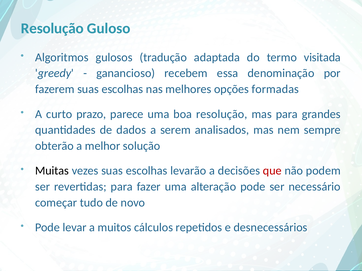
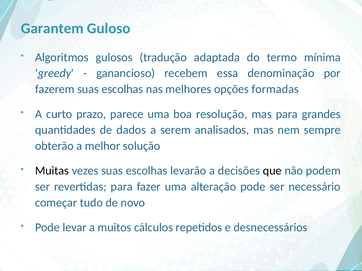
Resolução: Resolução -> Garantem (52, 28)
visitada: visitada -> mínima (322, 57)
que colour: red -> black (272, 171)
